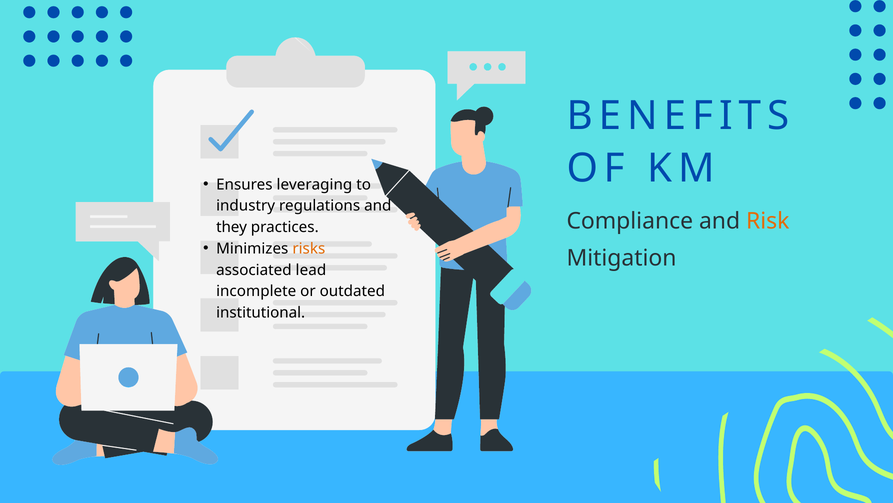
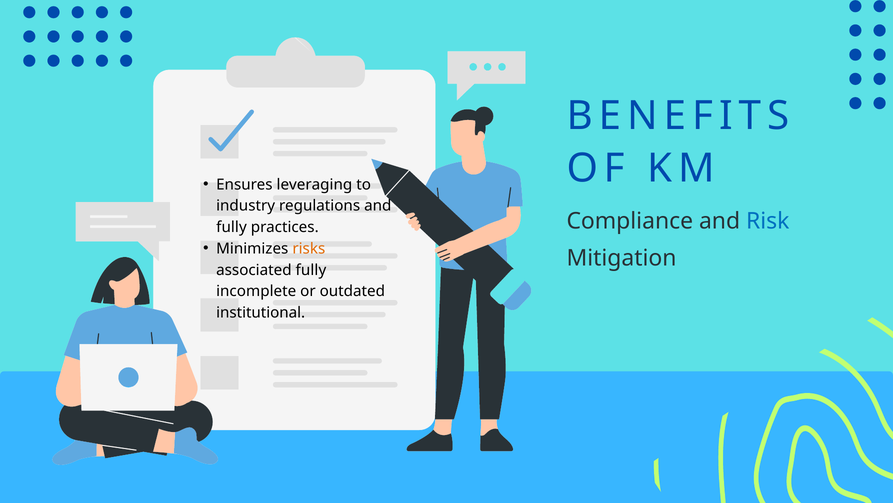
Risk colour: orange -> blue (768, 221)
they: they -> fully (231, 227)
associated lead: lead -> fully (311, 270)
